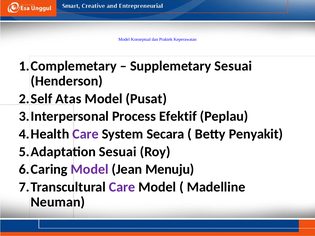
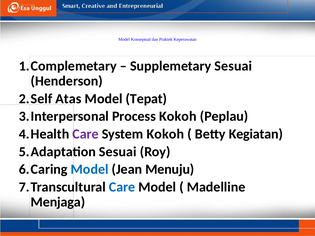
Pusat: Pusat -> Tepat (146, 99)
Process Efektif: Efektif -> Kokoh (178, 117)
System Secara: Secara -> Kokoh (165, 134)
Penyakit: Penyakit -> Kegiatan (256, 134)
Model colour: purple -> blue (90, 169)
Care colour: purple -> blue (122, 187)
Neuman: Neuman -> Menjaga (58, 202)
